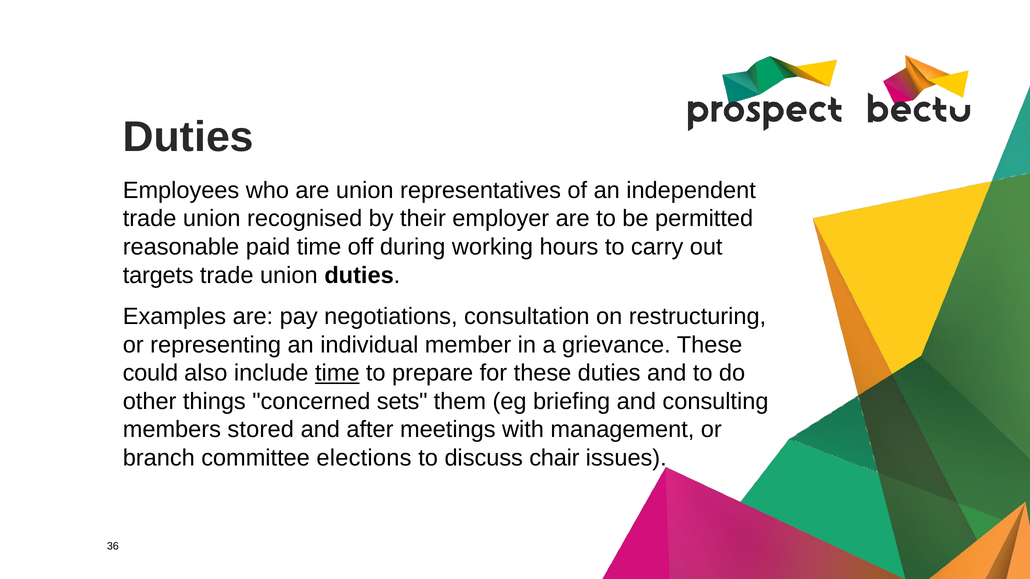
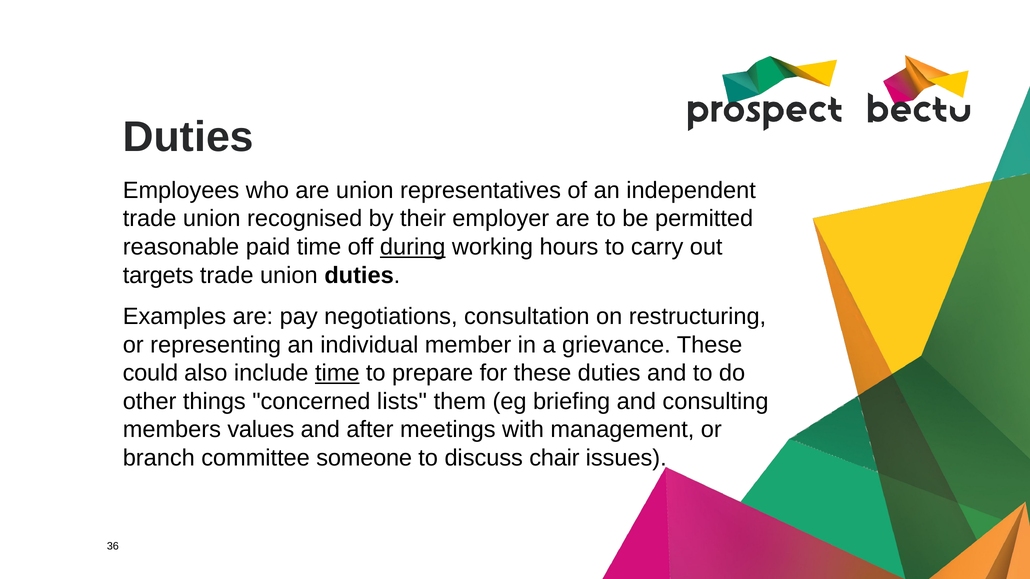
during underline: none -> present (413, 247)
sets: sets -> lists (402, 402)
stored: stored -> values (261, 430)
elections: elections -> someone (364, 458)
